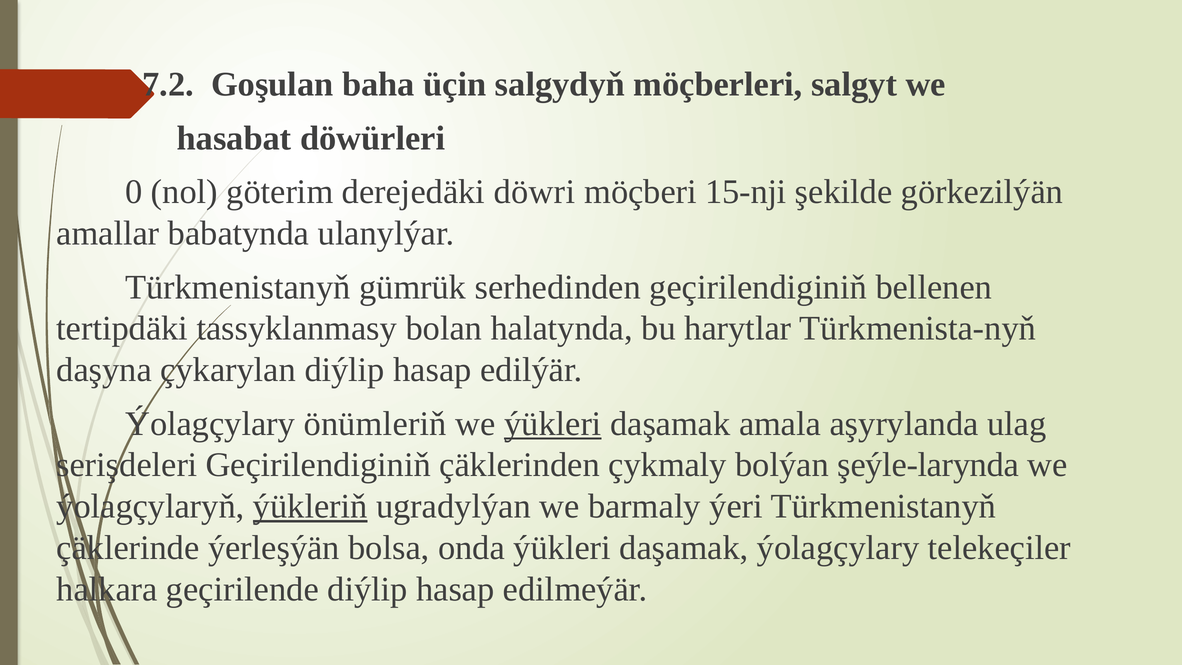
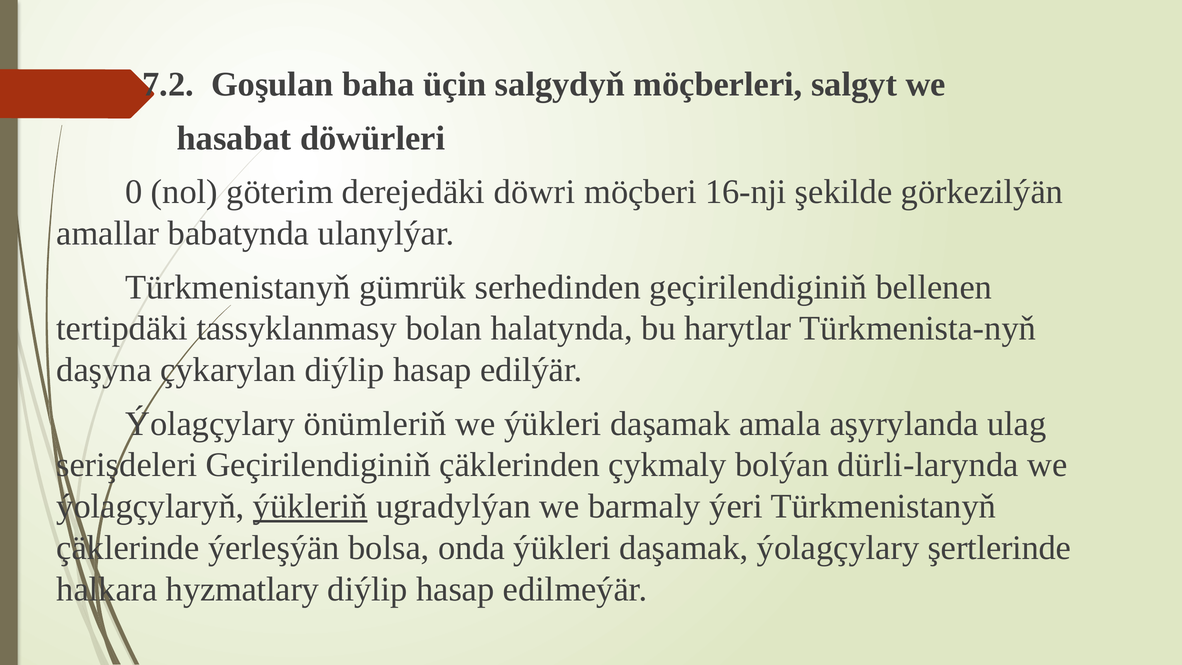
15-nji: 15-nji -> 16-nji (746, 192)
ýükleri underline: present -> none (553, 424)
şeýle-larynda: şeýle-larynda -> dürli-larynda (928, 465)
telekeçiler: telekeçiler -> şertlerinde (999, 548)
geçirilende: geçirilende -> hyzmatlary (243, 589)
